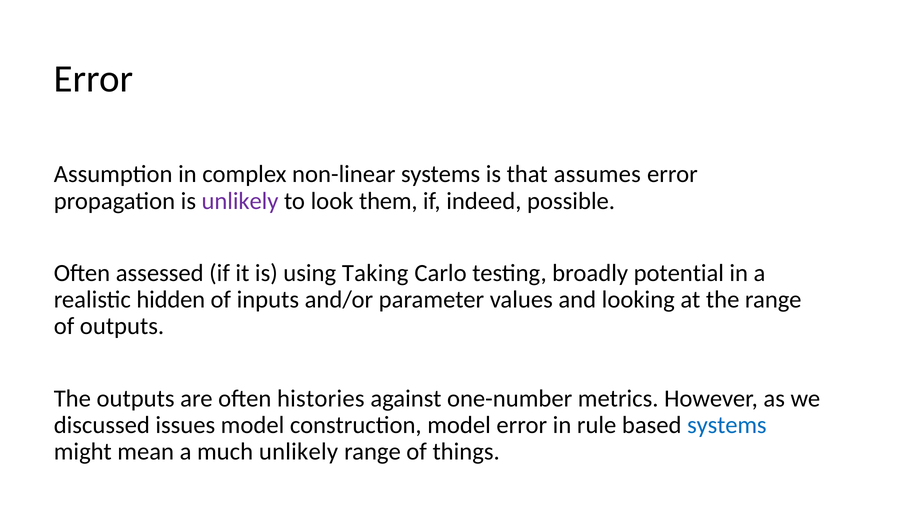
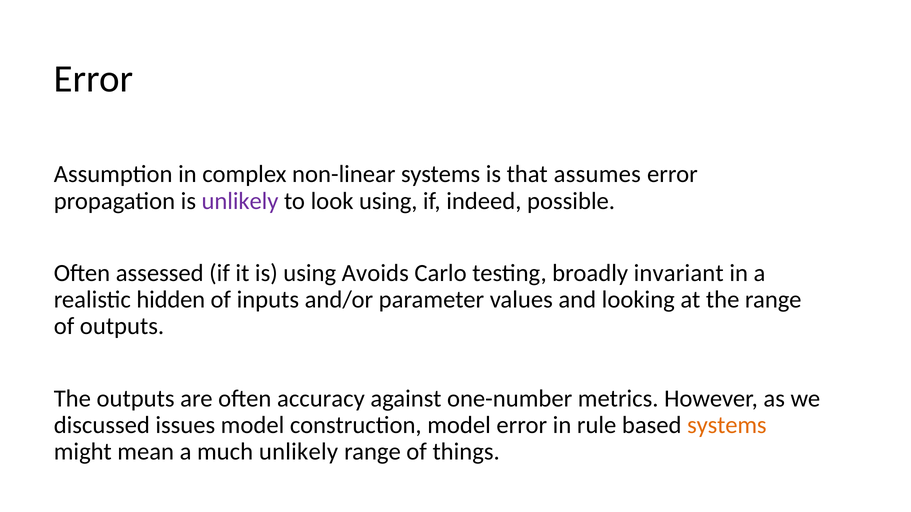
look them: them -> using (388, 201)
Taking: Taking -> Avoids (375, 273)
potential: potential -> invariant (679, 273)
histories: histories -> accuracy (321, 399)
systems colour: blue -> orange (727, 425)
